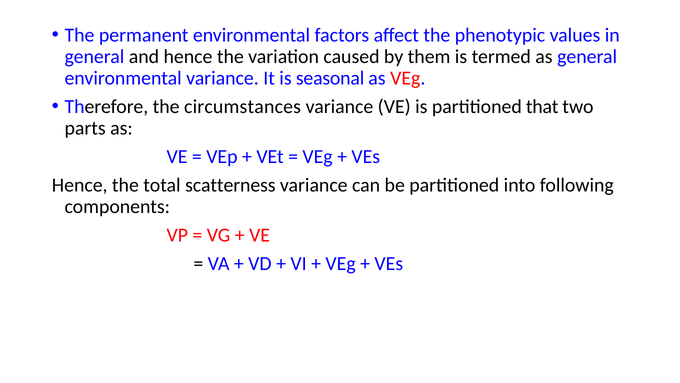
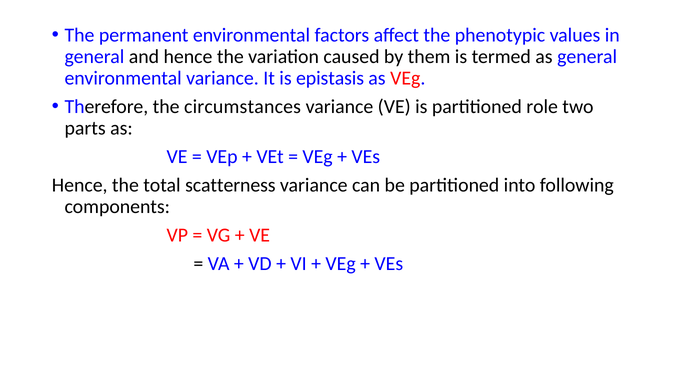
seasonal: seasonal -> epistasis (330, 78)
that: that -> role (542, 106)
